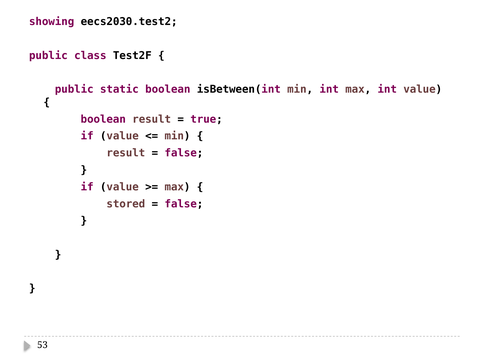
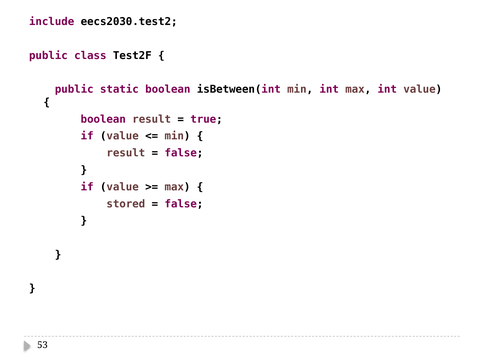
showing: showing -> include (52, 22)
